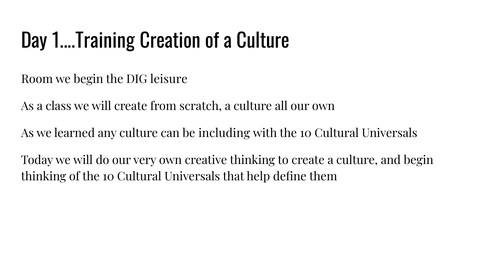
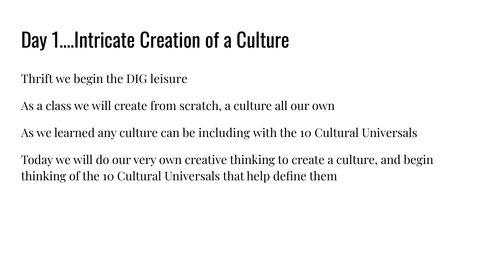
1....Training: 1....Training -> 1....Intricate (94, 41)
Room: Room -> Thrift (37, 79)
